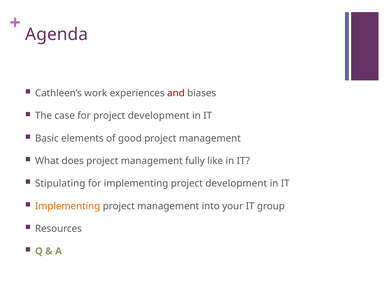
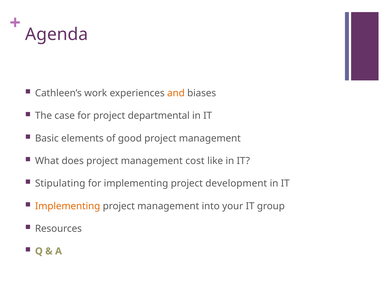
and colour: red -> orange (176, 93)
for project development: development -> departmental (159, 116)
fully: fully -> cost (195, 161)
